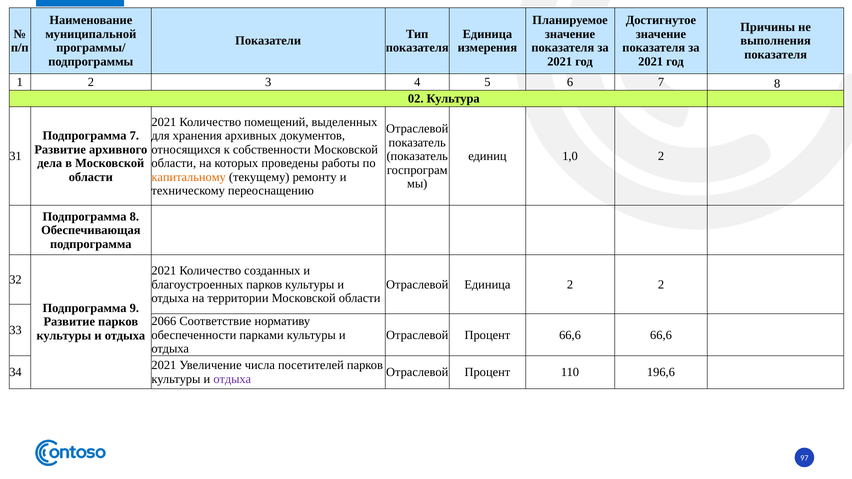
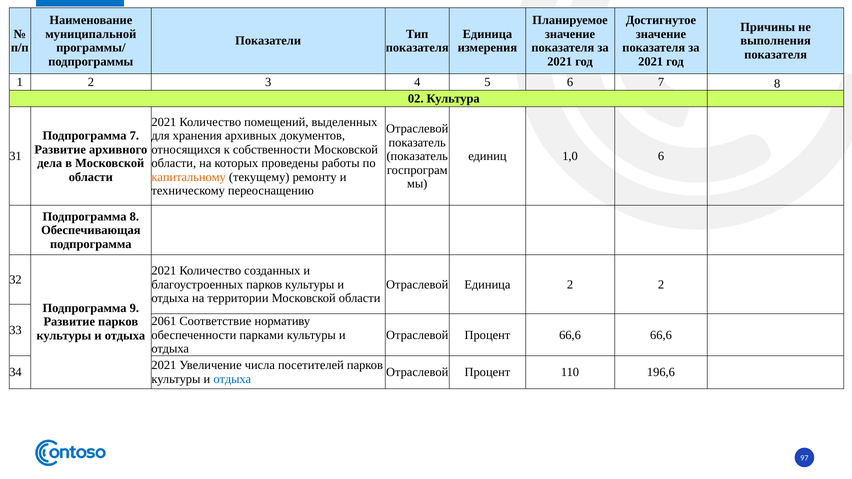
1,0 2: 2 -> 6 (661, 156)
2066: 2066 -> 2061 (164, 321)
отдыха colour: purple -> blue (232, 379)
